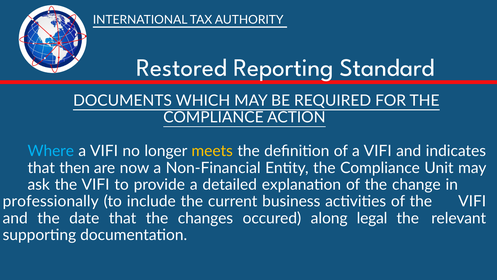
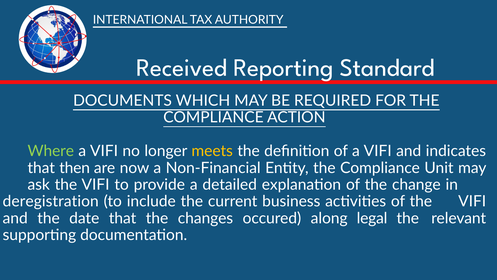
Restored: Restored -> Received (182, 67)
Where colour: light blue -> light green (51, 151)
professionally: professionally -> deregistration (51, 201)
